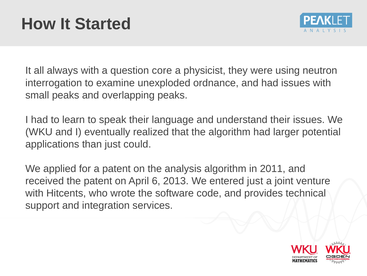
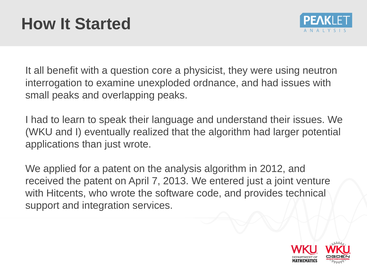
always: always -> benefit (62, 70)
just could: could -> wrote (137, 144)
2011: 2011 -> 2012 (273, 168)
6: 6 -> 7 (156, 181)
